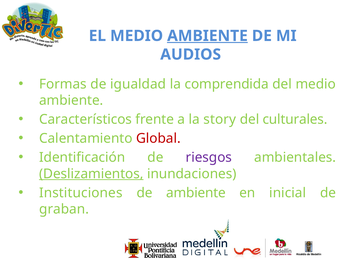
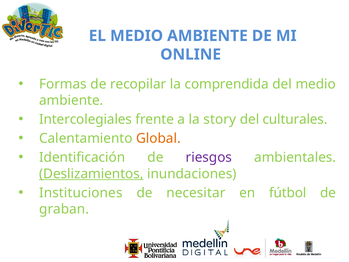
AMBIENTE underline: present -> none (207, 36)
AUDIOS: AUDIOS -> ONLINE (191, 54)
igualdad: igualdad -> recopilar (138, 84)
Característicos: Característicos -> Intercolegiales (86, 119)
Global colour: red -> orange (158, 138)
de ambiente: ambiente -> necesitar (196, 193)
inicial: inicial -> fútbol (288, 193)
